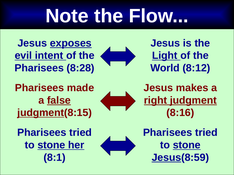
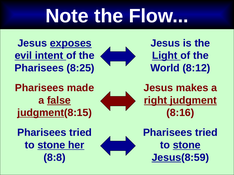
8:28: 8:28 -> 8:25 (81, 68)
8:1: 8:1 -> 8:8 (55, 158)
